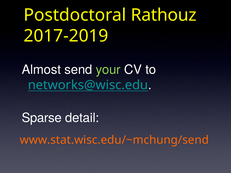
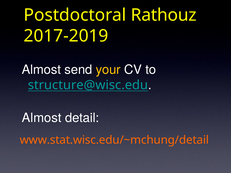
your colour: light green -> yellow (108, 70)
networks@wisc.edu: networks@wisc.edu -> structure@wisc.edu (88, 85)
Sparse: Sparse -> Almost (42, 118)
www.stat.wisc.edu/~mchung/send: www.stat.wisc.edu/~mchung/send -> www.stat.wisc.edu/~mchung/detail (114, 140)
